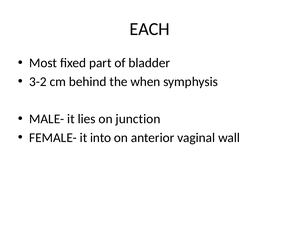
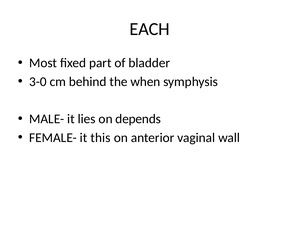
3-2: 3-2 -> 3-0 (38, 81)
junction: junction -> depends (138, 119)
into: into -> this (100, 137)
